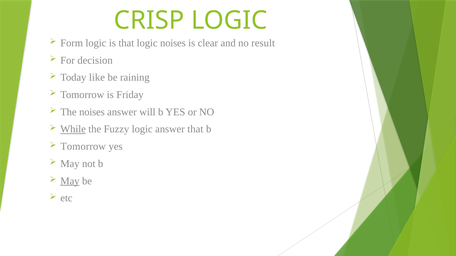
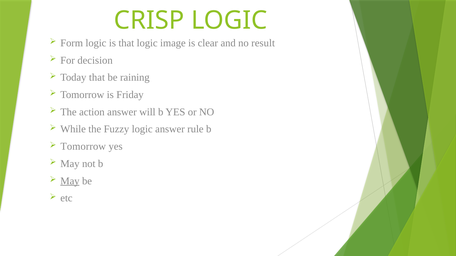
logic noises: noises -> image (173, 43)
Today like: like -> that (97, 78)
The noises: noises -> action (92, 112)
While underline: present -> none (73, 129)
answer that: that -> rule (195, 129)
